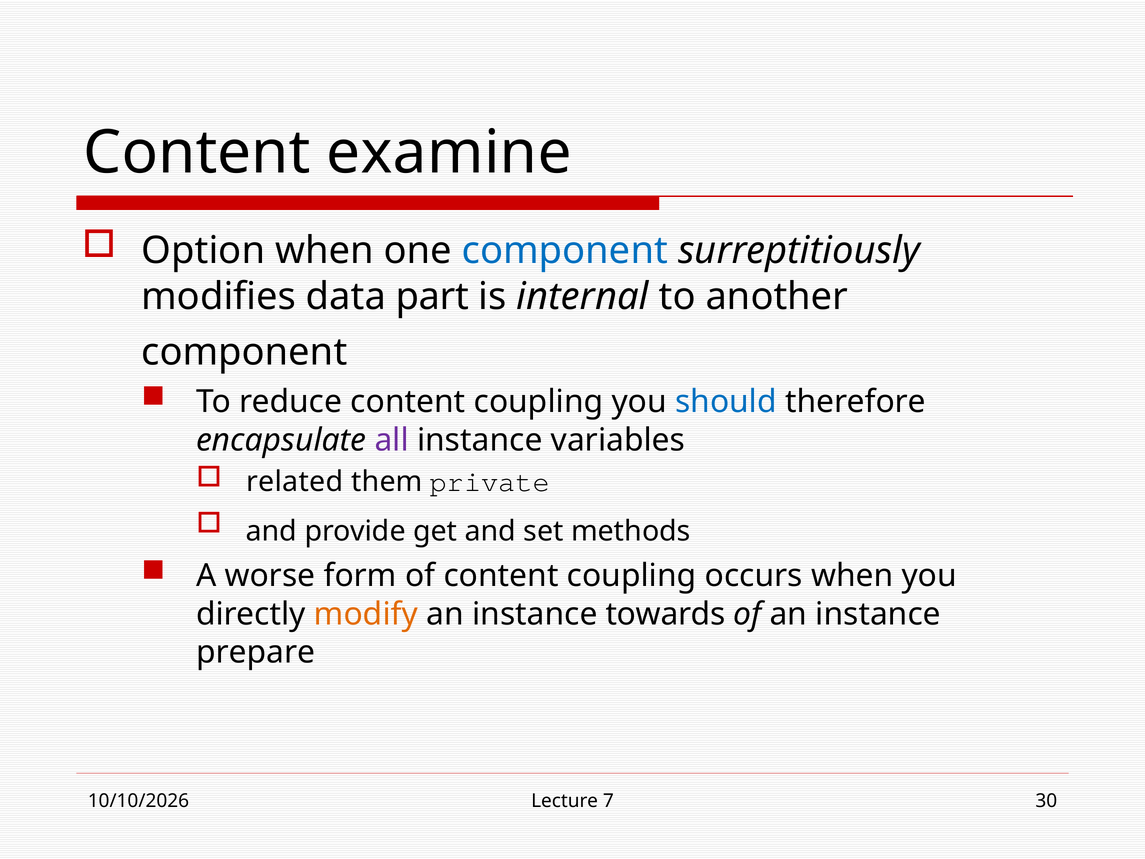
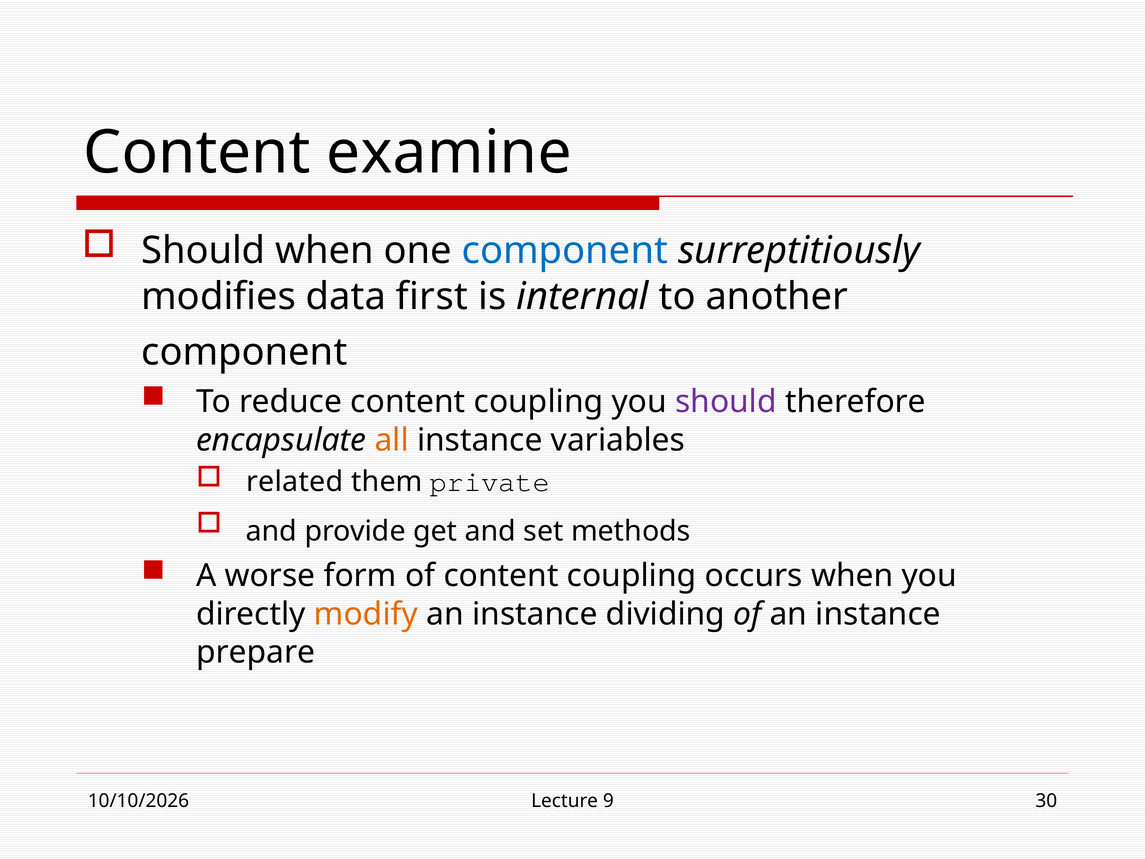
Option: Option -> Should (203, 251)
part: part -> first (432, 297)
should colour: blue -> purple (726, 402)
all colour: purple -> orange (392, 440)
towards: towards -> dividing (666, 614)
7: 7 -> 9 (608, 801)
